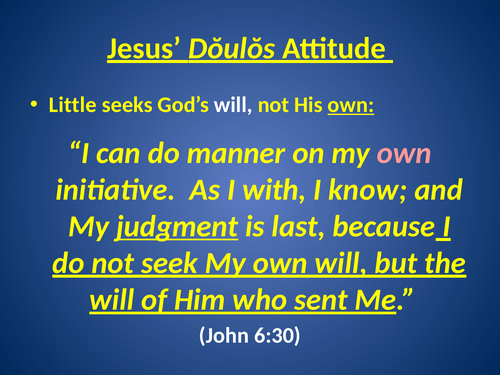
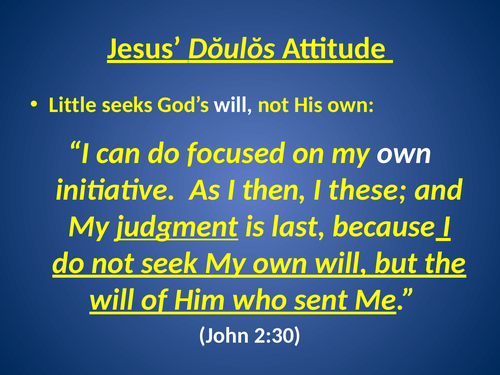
own underline: present -> none (351, 105)
manner: manner -> focused (236, 153)
own colour: pink -> white (404, 153)
with: with -> then (274, 190)
know: know -> these (368, 190)
6:30: 6:30 -> 2:30 (278, 335)
